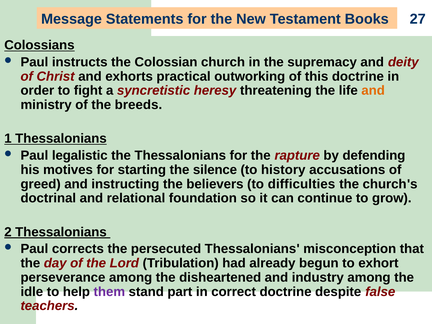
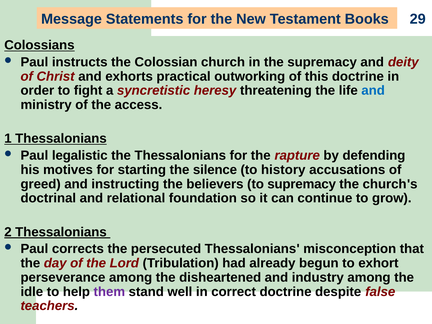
27: 27 -> 29 (418, 19)
and colour: orange -> blue (373, 91)
breeds: breeds -> access (139, 105)
to difficulties: difficulties -> supremacy (302, 184)
part: part -> well (180, 292)
